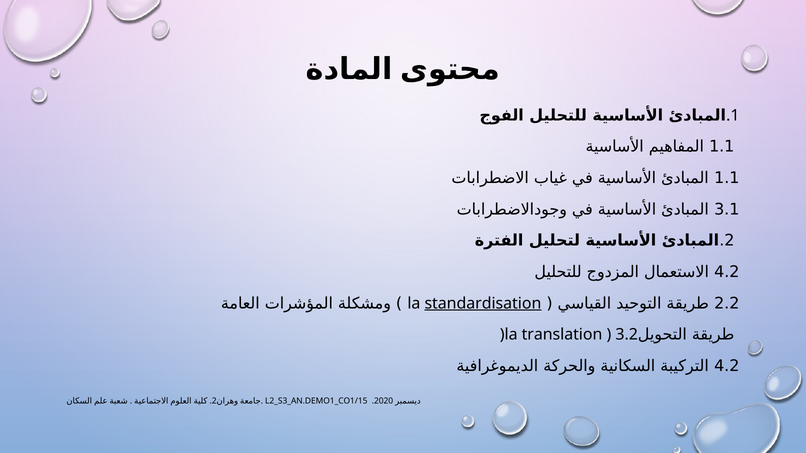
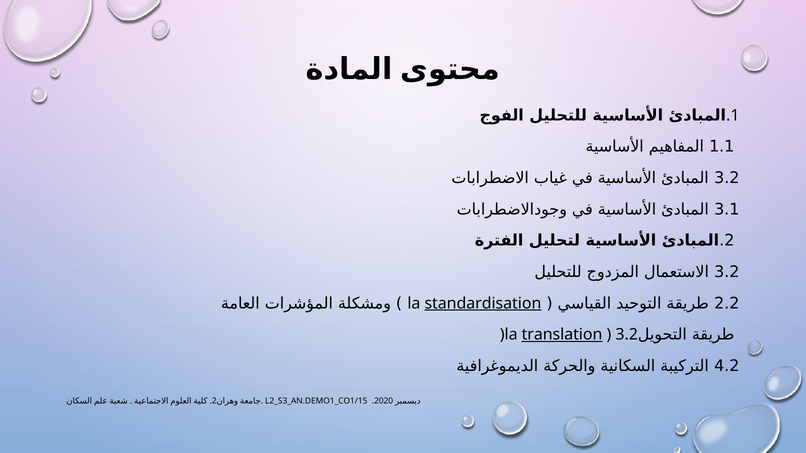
1.1: 1.1 -> 3.2 (727, 178)
4.2: 4.2 -> 3.2 (727, 272)
translation underline: none -> present (562, 335)
